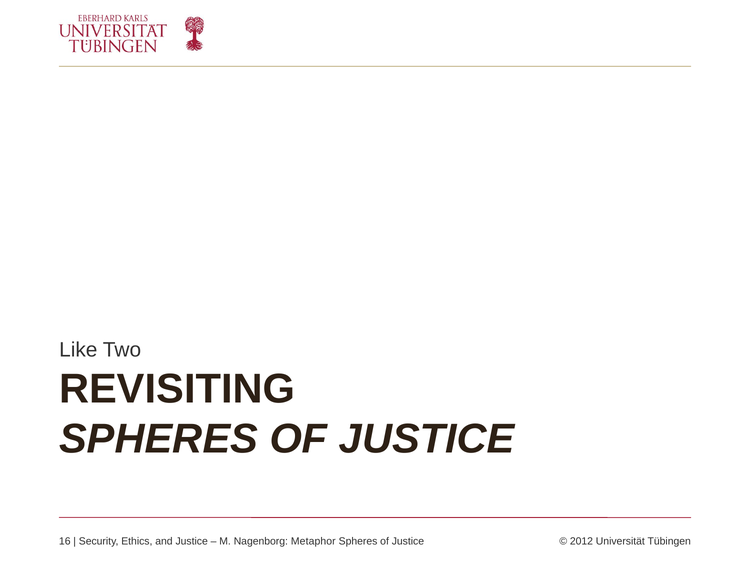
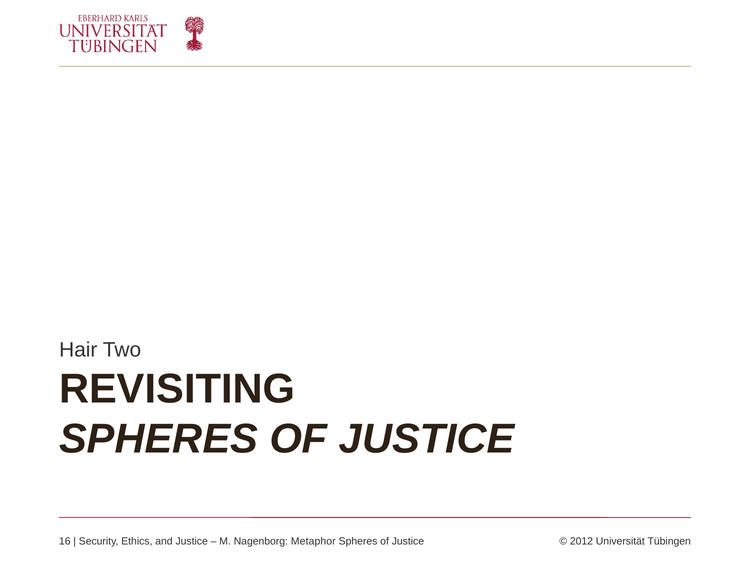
Like: Like -> Hair (78, 350)
